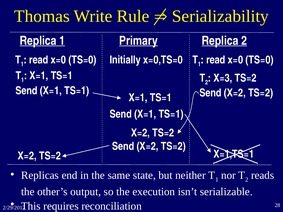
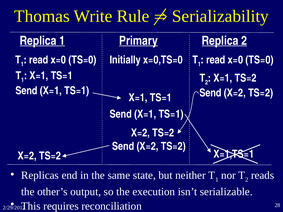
X=3: X=3 -> X=1 (223, 78)
